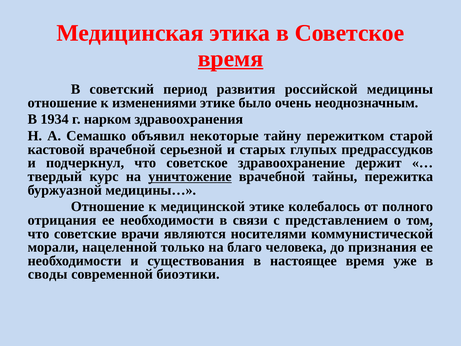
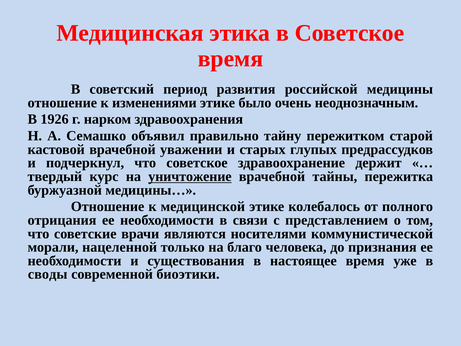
время underline: present -> none (231, 59)
1934: 1934 -> 1926 (55, 119)
некоторые: некоторые -> правильно (224, 136)
серьезной: серьезной -> уважении (191, 149)
